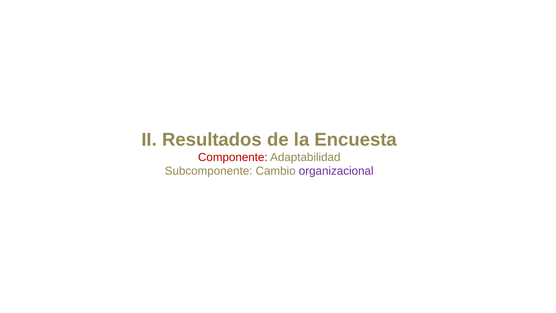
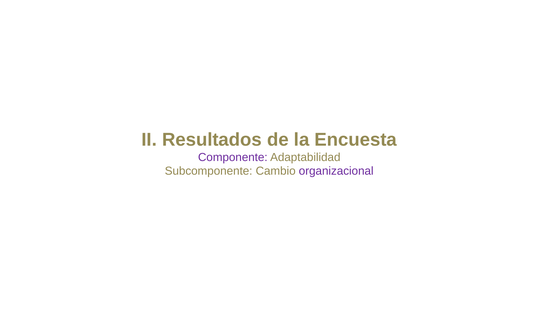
Componente colour: red -> purple (233, 157)
